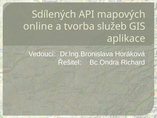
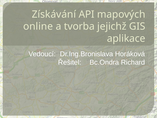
Sdílených: Sdílených -> Získávání (54, 14)
služeb: služeb -> jejichž (112, 26)
